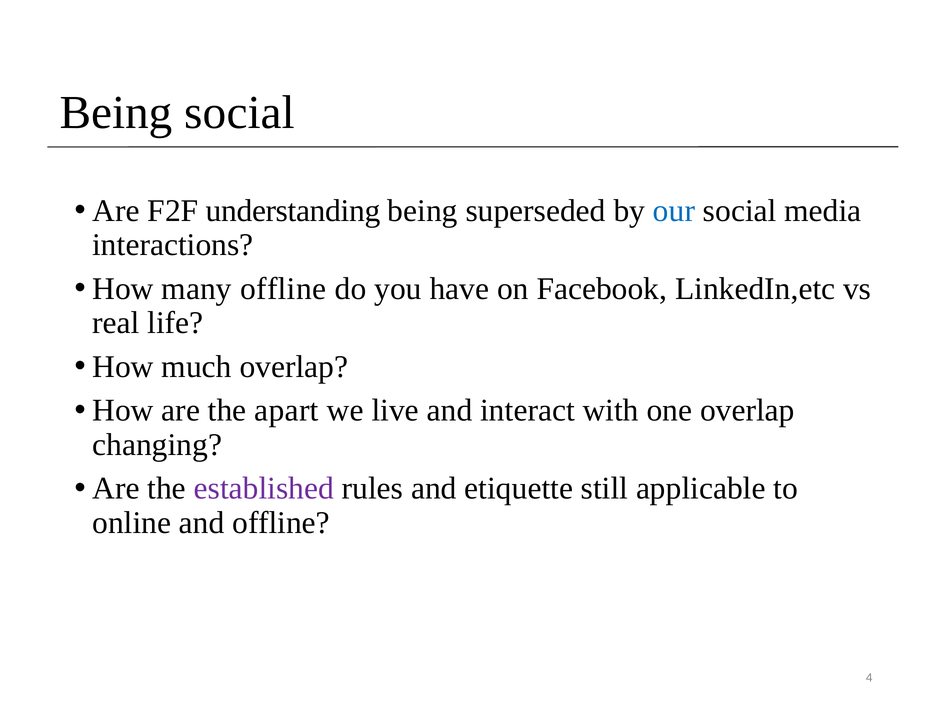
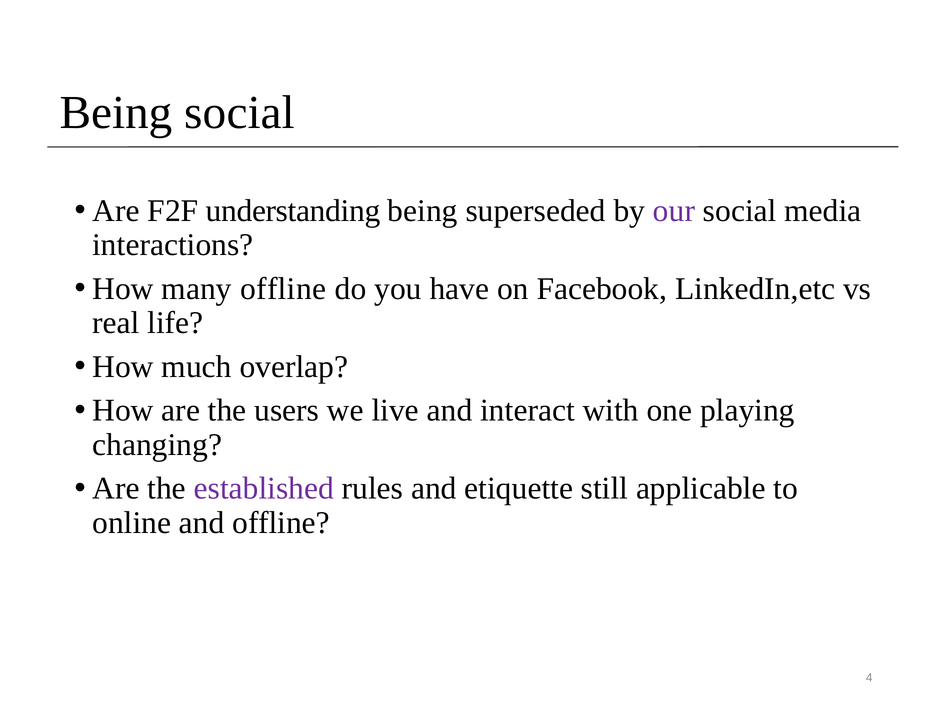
our colour: blue -> purple (674, 211)
apart: apart -> users (287, 411)
one overlap: overlap -> playing (747, 411)
